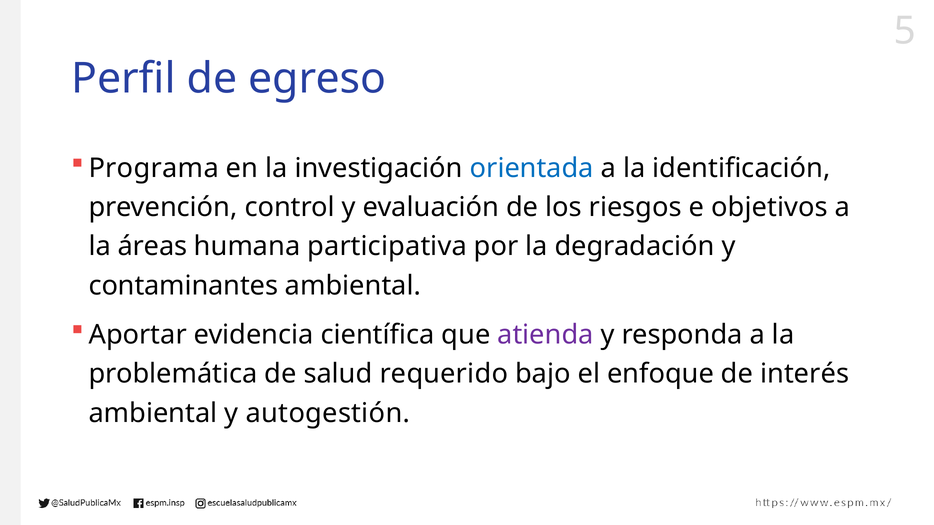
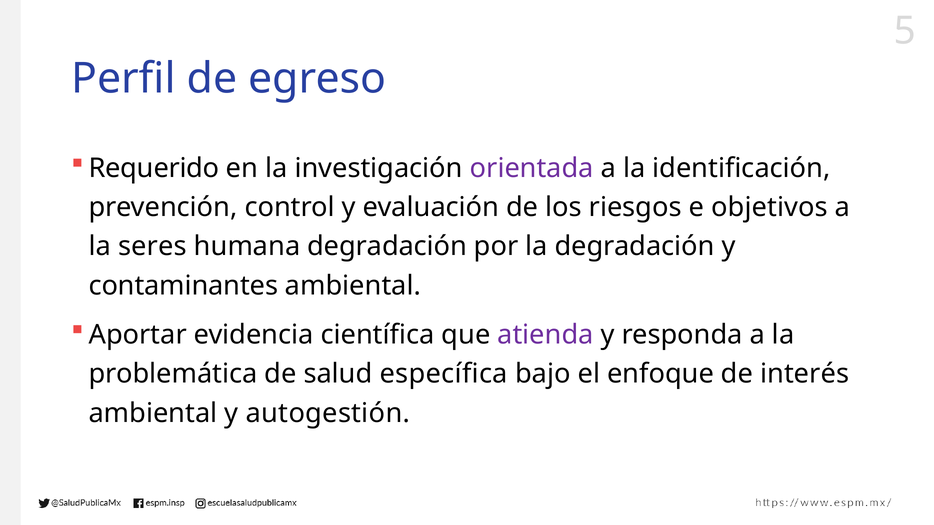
Programa: Programa -> Requerido (154, 168)
orientada colour: blue -> purple (532, 168)
áreas: áreas -> seres (152, 247)
humana participativa: participativa -> degradación (387, 247)
requerido: requerido -> específica (444, 374)
